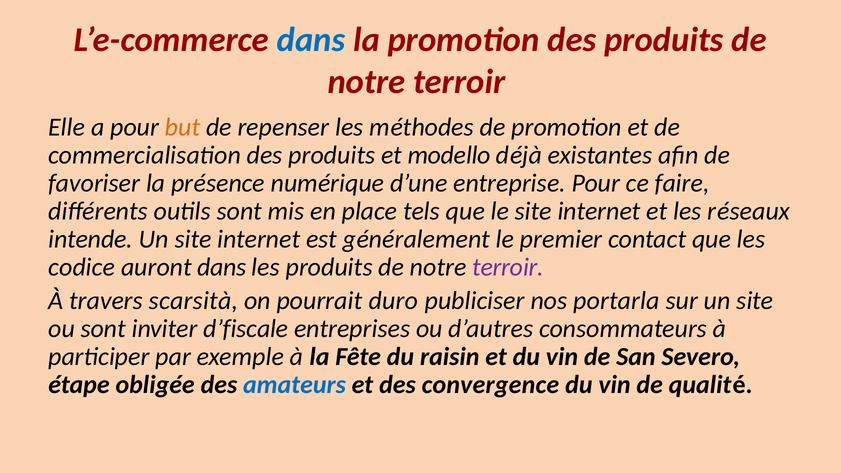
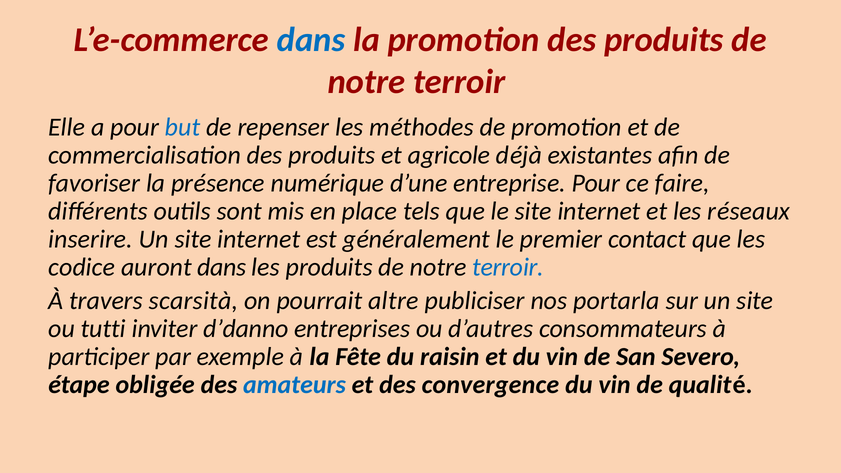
but colour: orange -> blue (183, 127)
modello: modello -> agricole (449, 155)
intende: intende -> inserire (91, 239)
terroir colour: purple -> blue (508, 267)
duro: duro -> altre (393, 301)
ou sont: sont -> tutti (103, 329)
d’fiscale: d’fiscale -> d’danno (246, 329)
